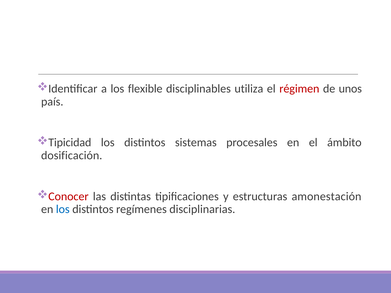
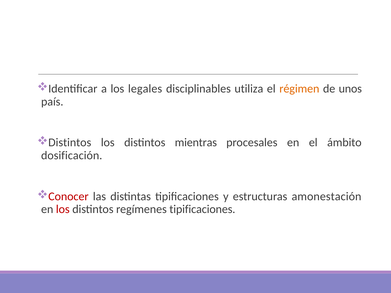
flexible: flexible -> legales (145, 89)
régimen colour: red -> orange (299, 89)
Tipicidad: Tipicidad -> Distintos (70, 143)
sistemas: sistemas -> mientras (196, 143)
los colour: blue -> red (63, 209)
regímenes disciplinarias: disciplinarias -> tipificaciones (202, 209)
